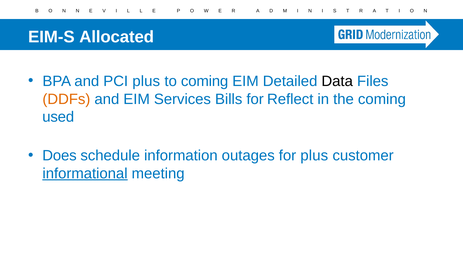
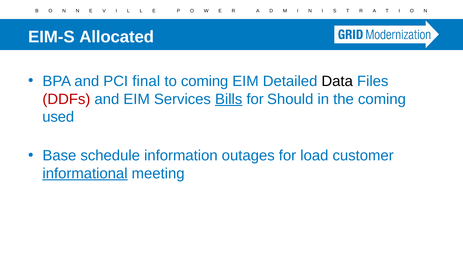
PCI plus: plus -> final (146, 81)
DDFs colour: orange -> red (66, 99)
Bills underline: none -> present (229, 99)
Reflect: Reflect -> Should (290, 99)
Does: Does -> Base (59, 155)
for plus: plus -> load (314, 155)
